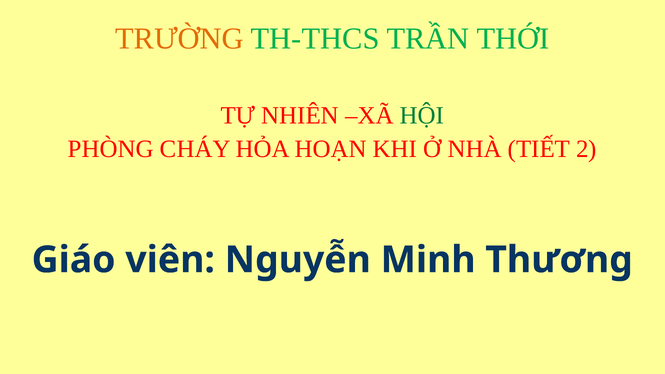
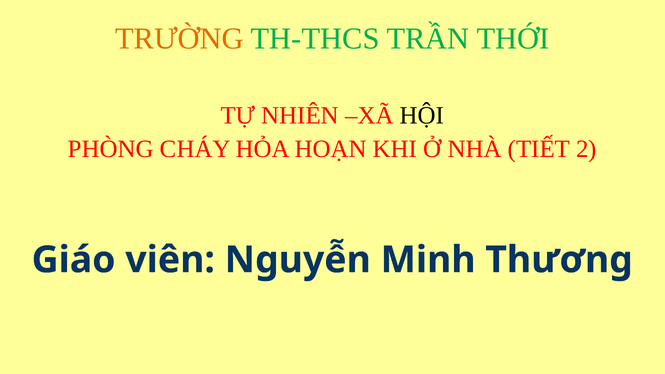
HỘI colour: green -> black (422, 115)
